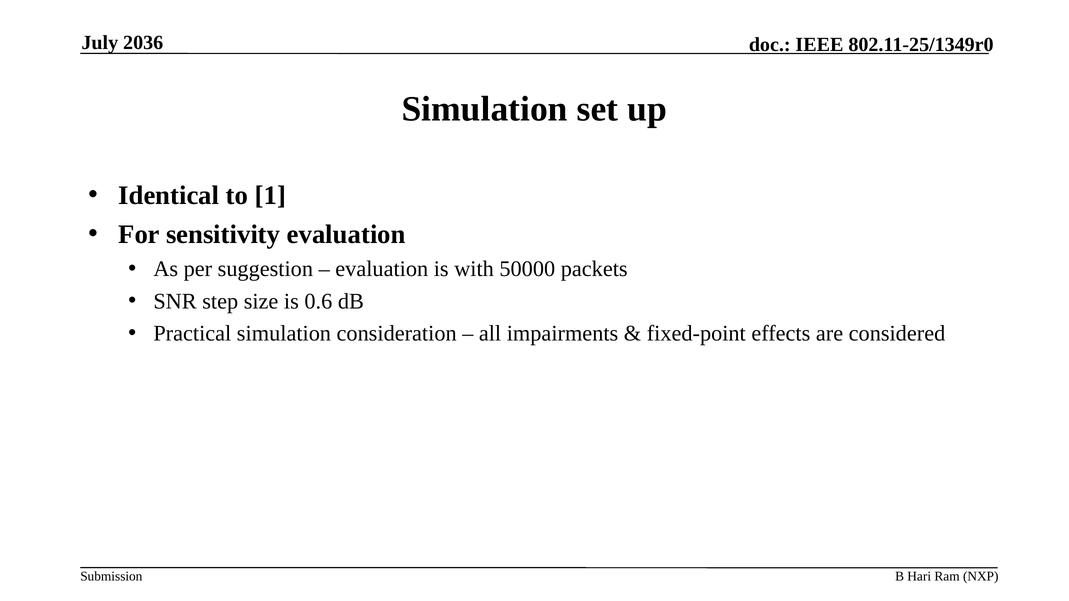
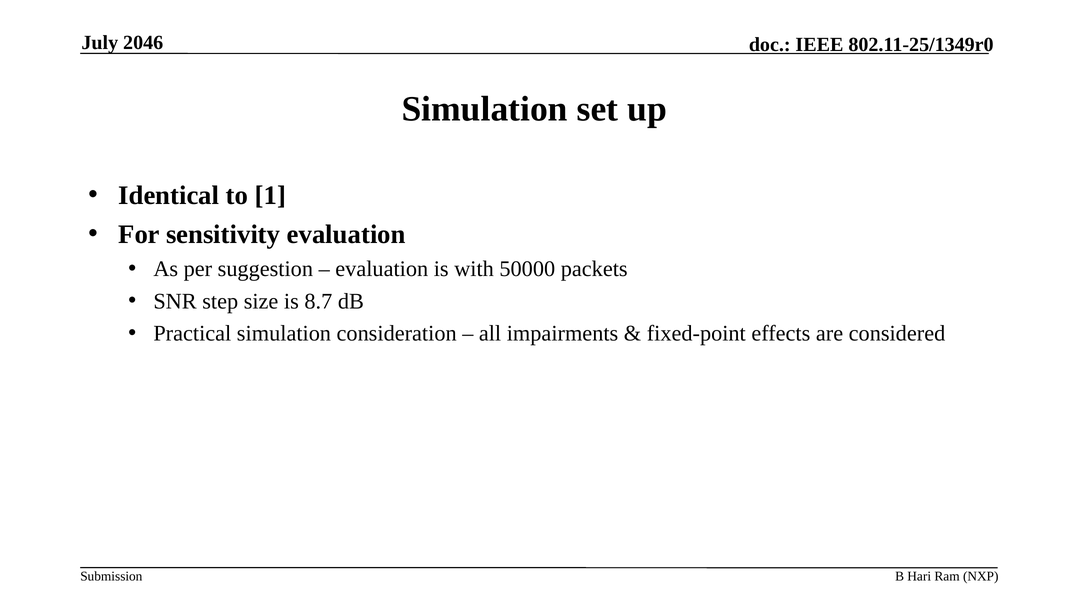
2036: 2036 -> 2046 (143, 43)
0.6: 0.6 -> 8.7 (318, 301)
